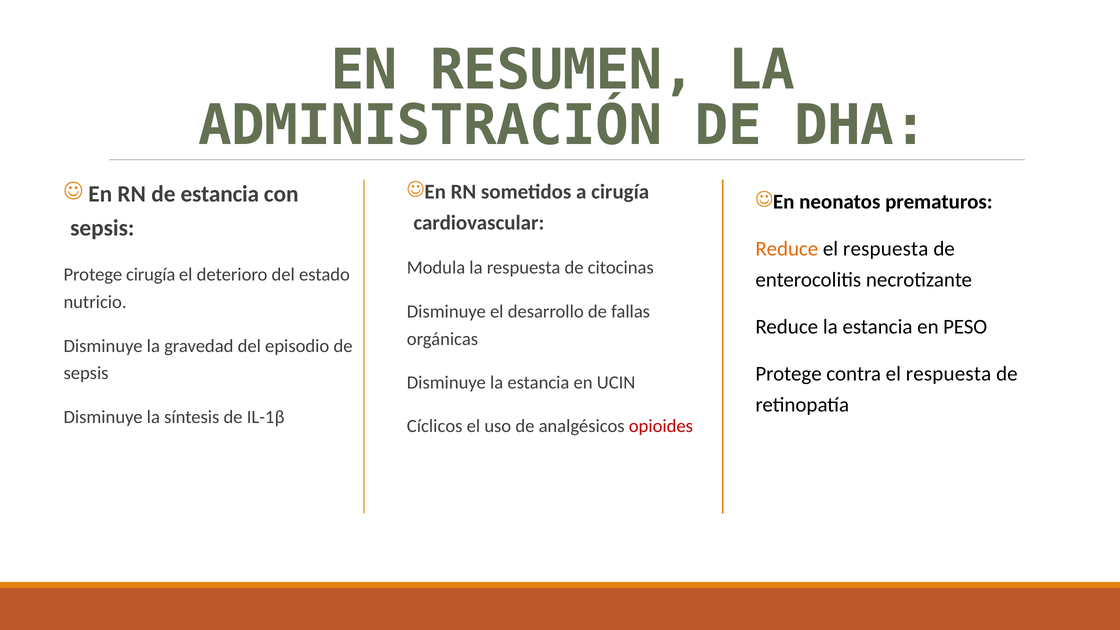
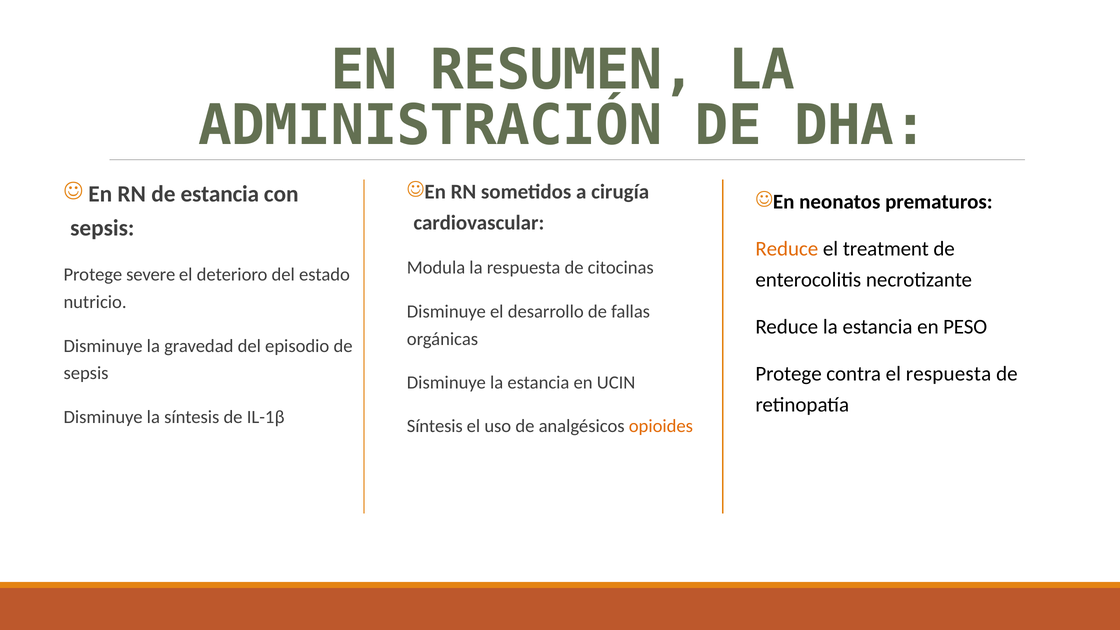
respuesta: respuesta -> treatment (886, 249)
Protege cirugía: cirugía -> severe (151, 275)
Cíclicos: Cíclicos -> Síntesis (435, 426)
opioides colour: red -> orange (661, 426)
